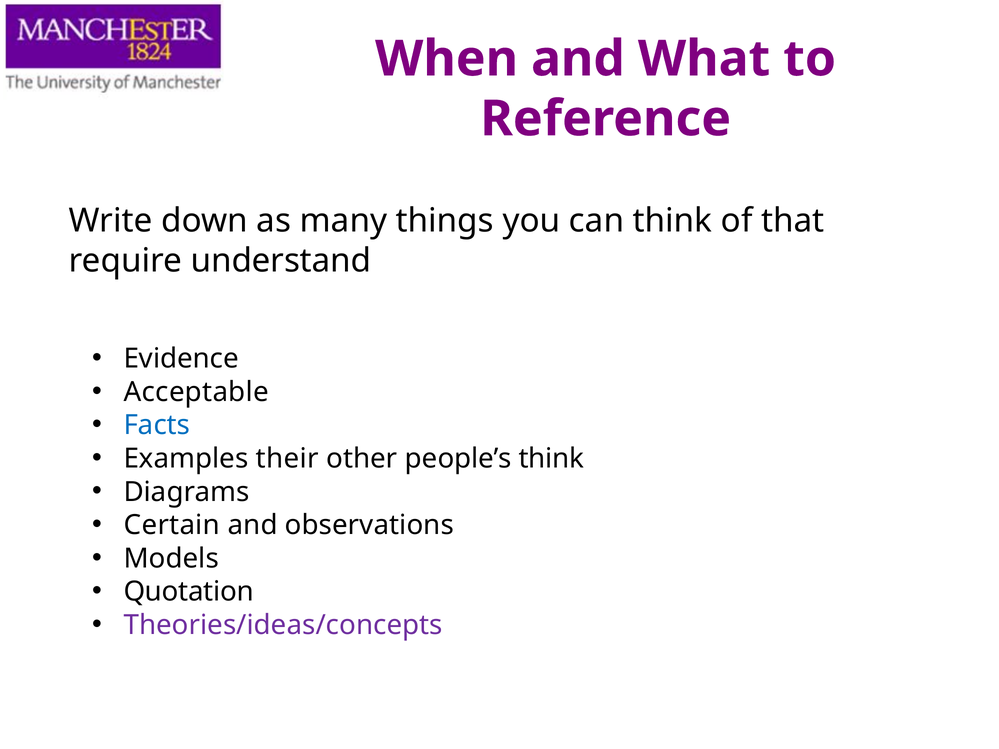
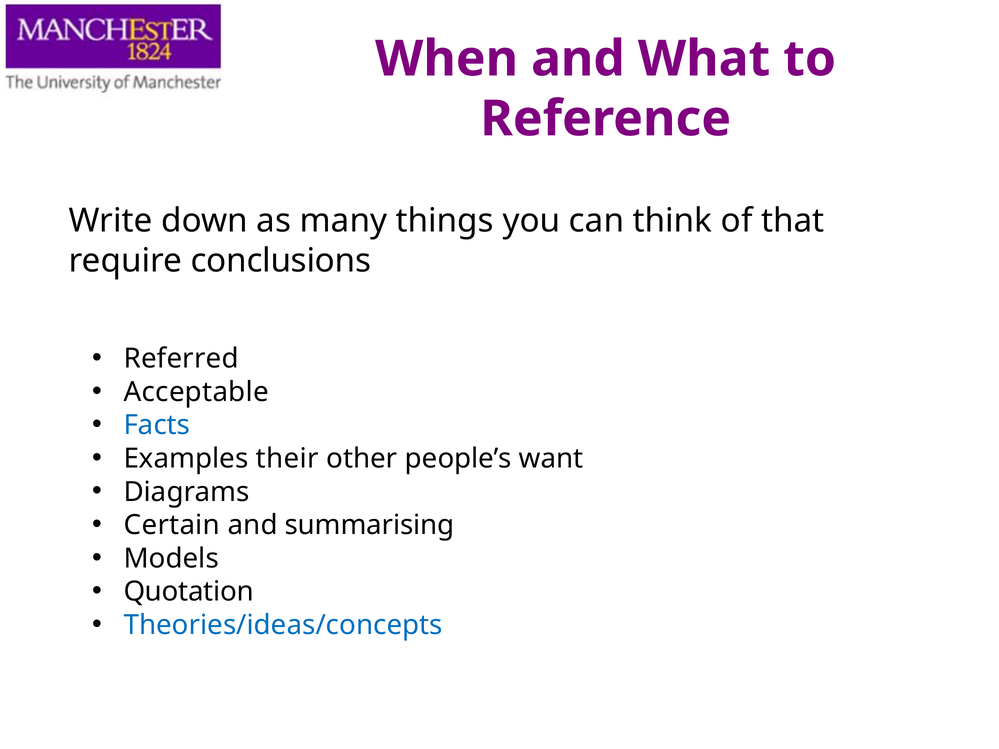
understand: understand -> conclusions (281, 261)
Evidence: Evidence -> Referred (181, 359)
people’s think: think -> want (551, 459)
observations: observations -> summarising (370, 525)
Theories/ideas/concepts colour: purple -> blue (283, 625)
